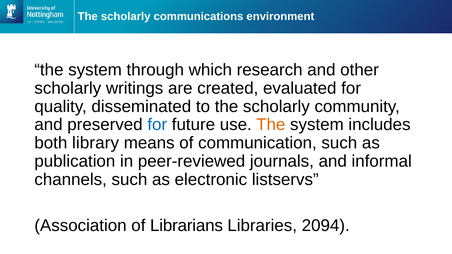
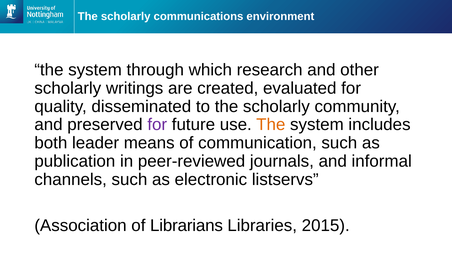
for colour: blue -> purple (157, 125)
library: library -> leader (96, 143)
2094: 2094 -> 2015 (326, 226)
